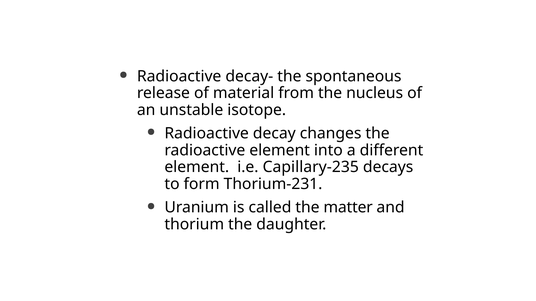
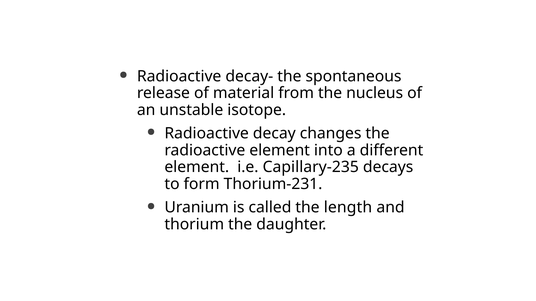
matter: matter -> length (348, 208)
